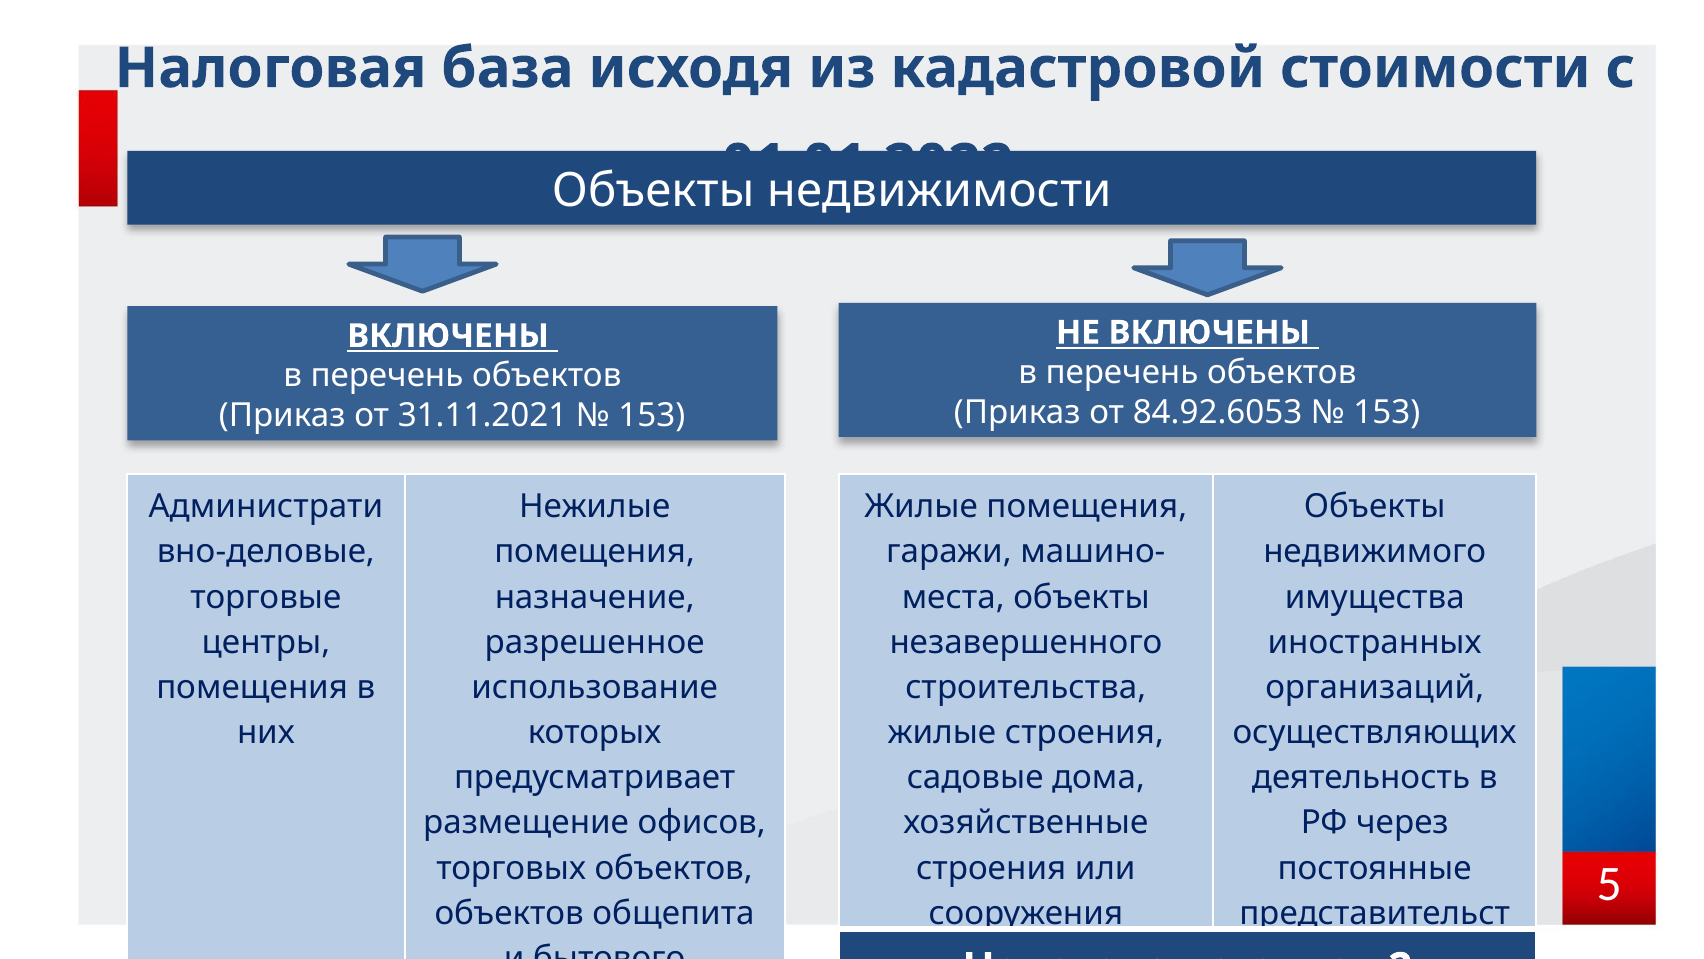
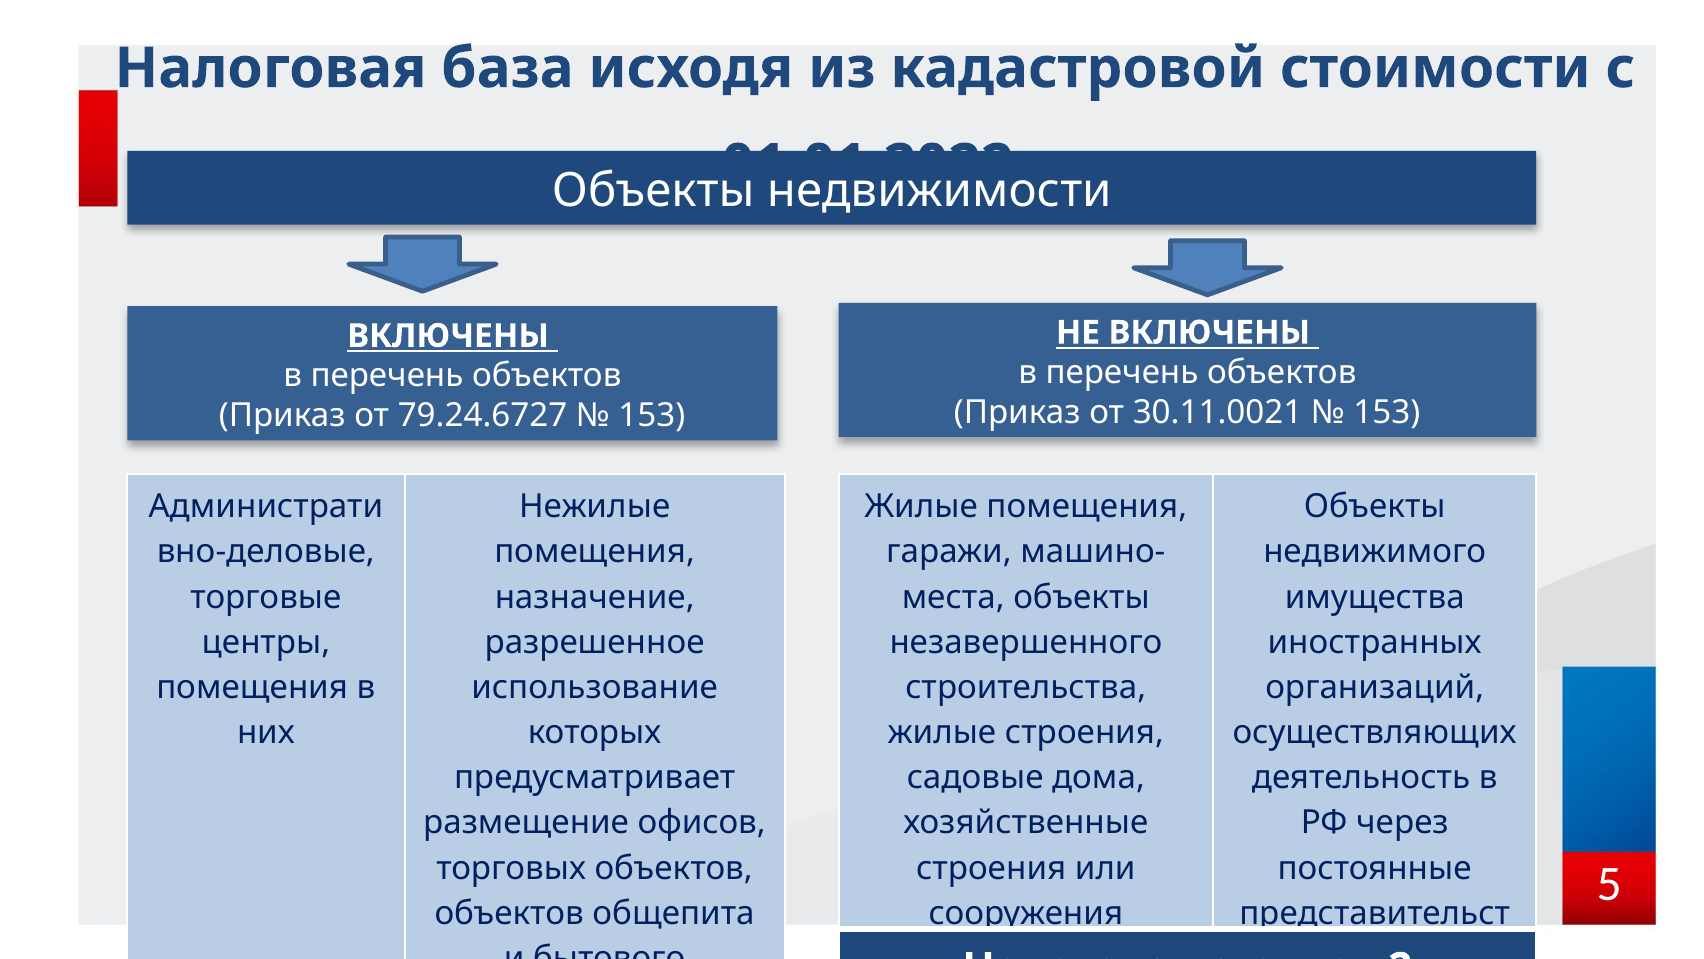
84.92.6053: 84.92.6053 -> 30.11.0021 (1218, 412)
31.11.2021: 31.11.2021 -> 79.24.6727 (483, 415)
